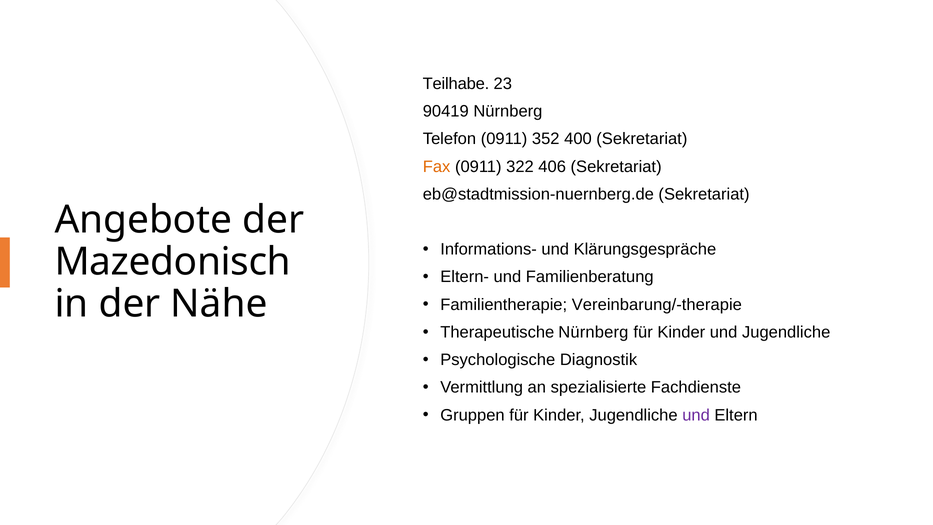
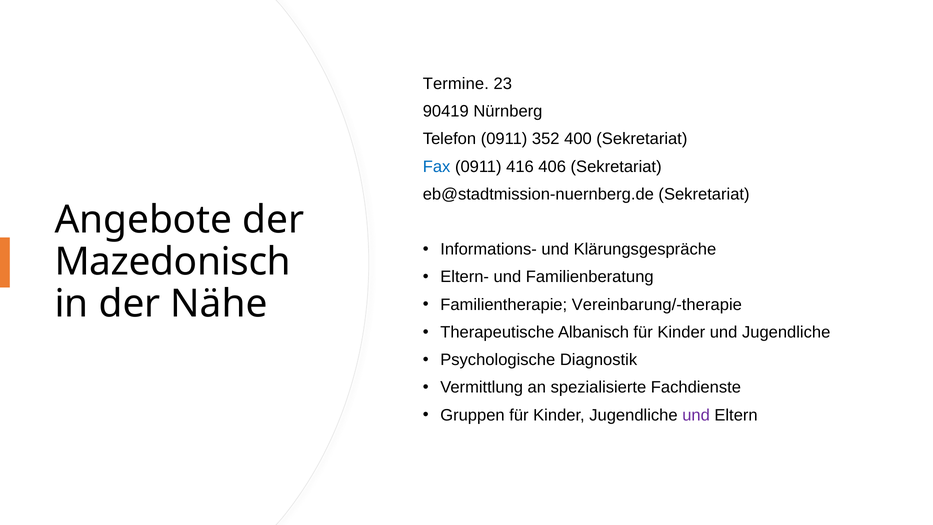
Teilhabe: Teilhabe -> Termine (456, 84)
Fax colour: orange -> blue (437, 167)
322: 322 -> 416 (520, 167)
Therapeutische Nürnberg: Nürnberg -> Albanisch (594, 332)
